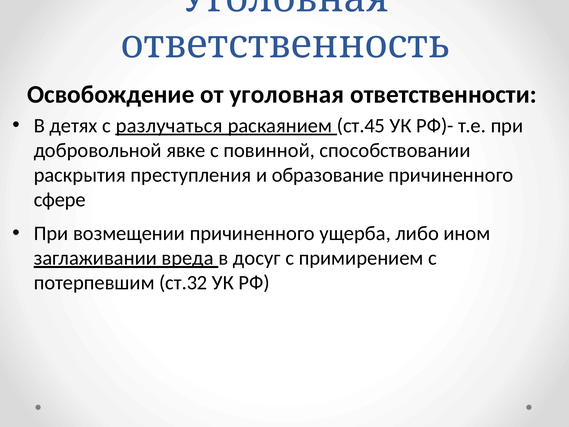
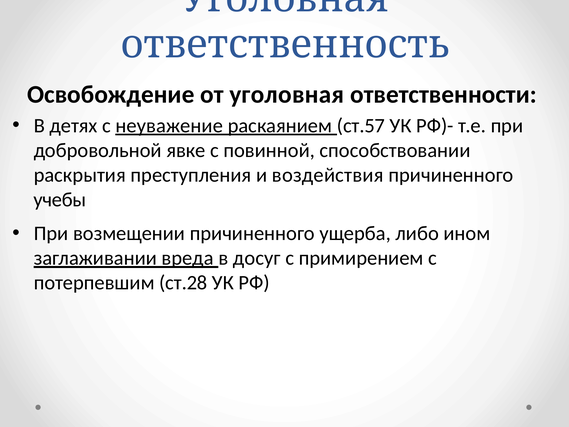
разлучаться: разлучаться -> неуважение (169, 126)
ст.45: ст.45 -> ст.57 (361, 126)
образование: образование -> воздействия (328, 175)
сфере: сфере -> учебы (60, 200)
ст.32: ст.32 -> ст.28 (183, 283)
